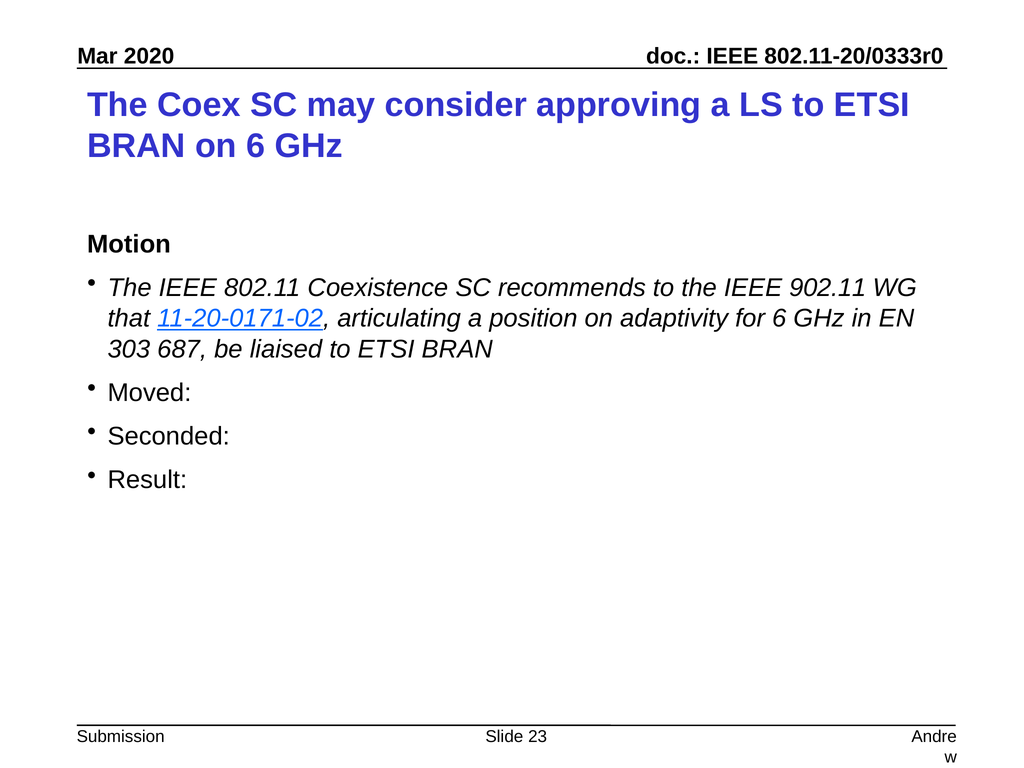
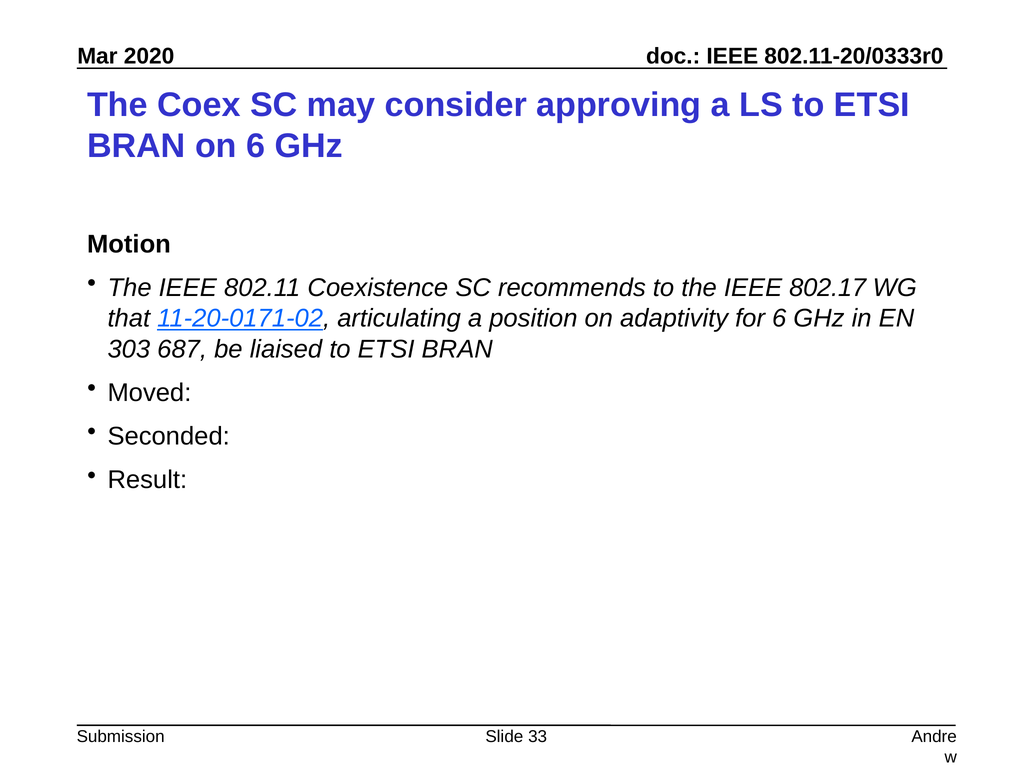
902.11: 902.11 -> 802.17 (828, 288)
23: 23 -> 33 (538, 737)
